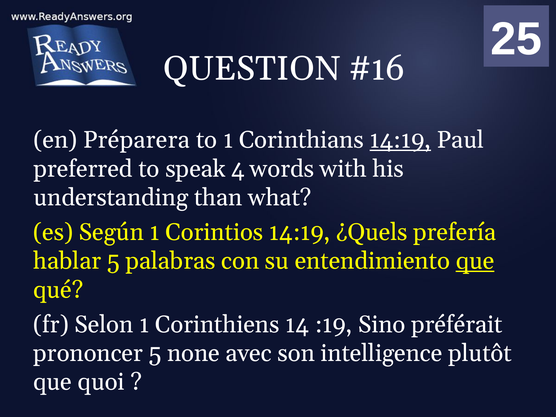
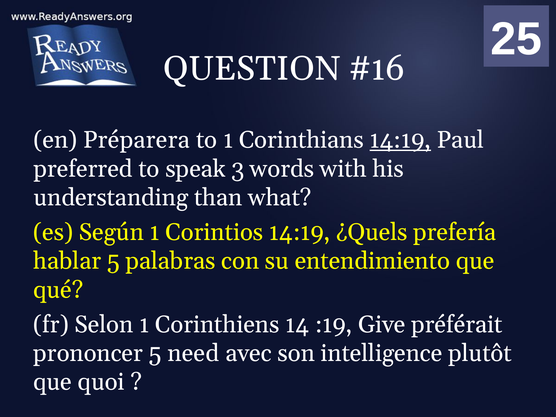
4: 4 -> 3 (238, 169)
que underline: present -> none (475, 261)
Sino: Sino -> Give (382, 325)
none: none -> need (193, 353)
